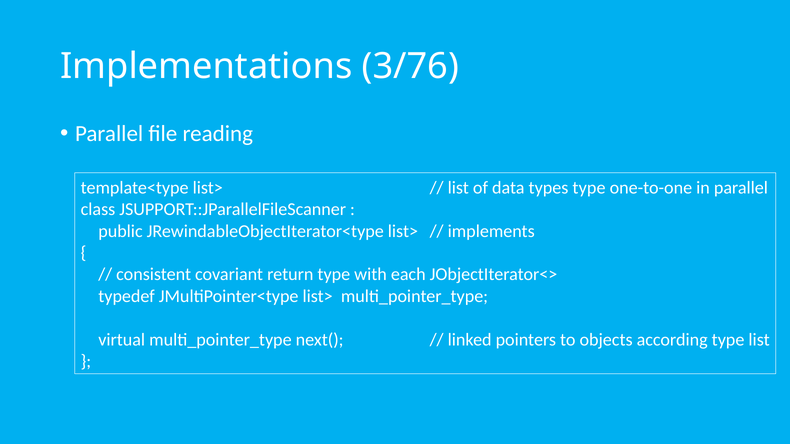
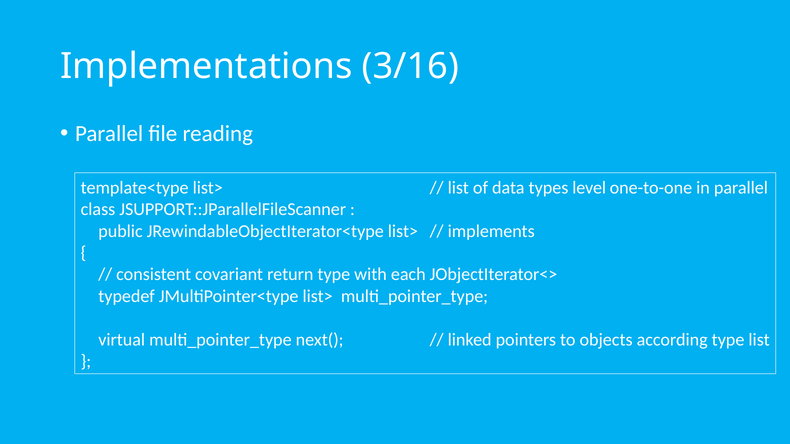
3/76: 3/76 -> 3/16 (410, 66)
types type: type -> level (589, 188)
